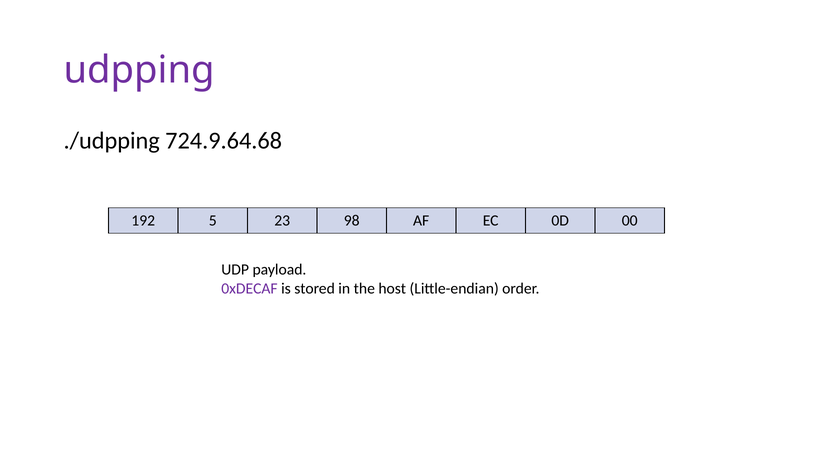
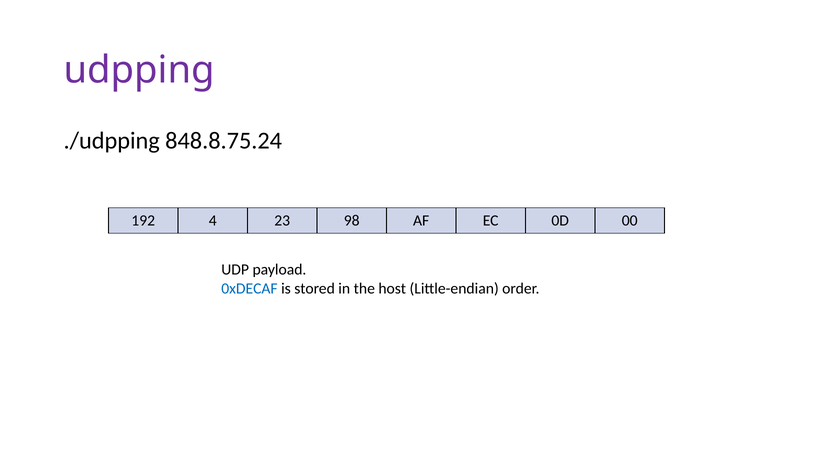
724.9.64.68: 724.9.64.68 -> 848.8.75.24 (224, 141)
5: 5 -> 4 (213, 221)
0xDECAF colour: purple -> blue (249, 288)
